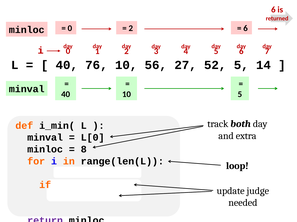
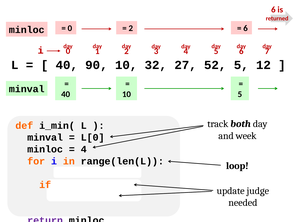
76: 76 -> 90 (97, 65)
56: 56 -> 32 (156, 65)
14: 14 -> 12 (264, 65)
extra: extra -> week (246, 136)
8: 8 -> 4 (84, 150)
